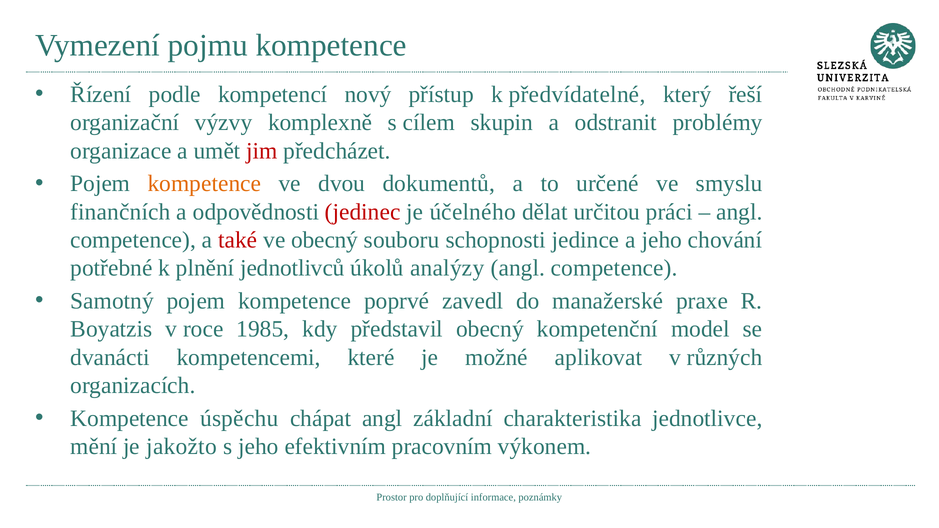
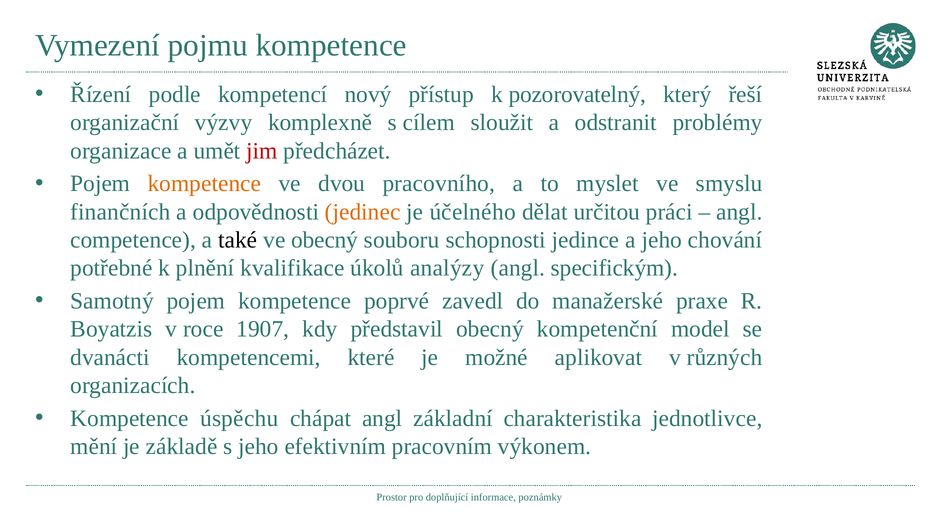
předvídatelné: předvídatelné -> pozorovatelný (577, 95)
skupin: skupin -> sloužit (502, 123)
dokumentů: dokumentů -> pracovního (439, 184)
určené: určené -> myslet (608, 184)
jedinec colour: red -> orange (363, 212)
také colour: red -> black (238, 240)
jednotlivců: jednotlivců -> kvalifikace (292, 268)
competence: competence -> specifickým (614, 268)
1985: 1985 -> 1907 (263, 329)
jakožto: jakožto -> základě (182, 447)
